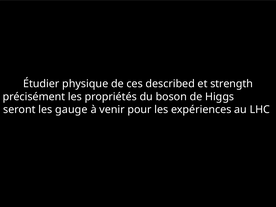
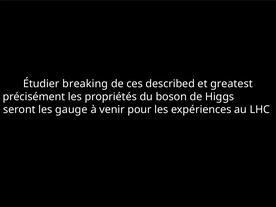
physique: physique -> breaking (85, 84)
strength: strength -> greatest (231, 84)
